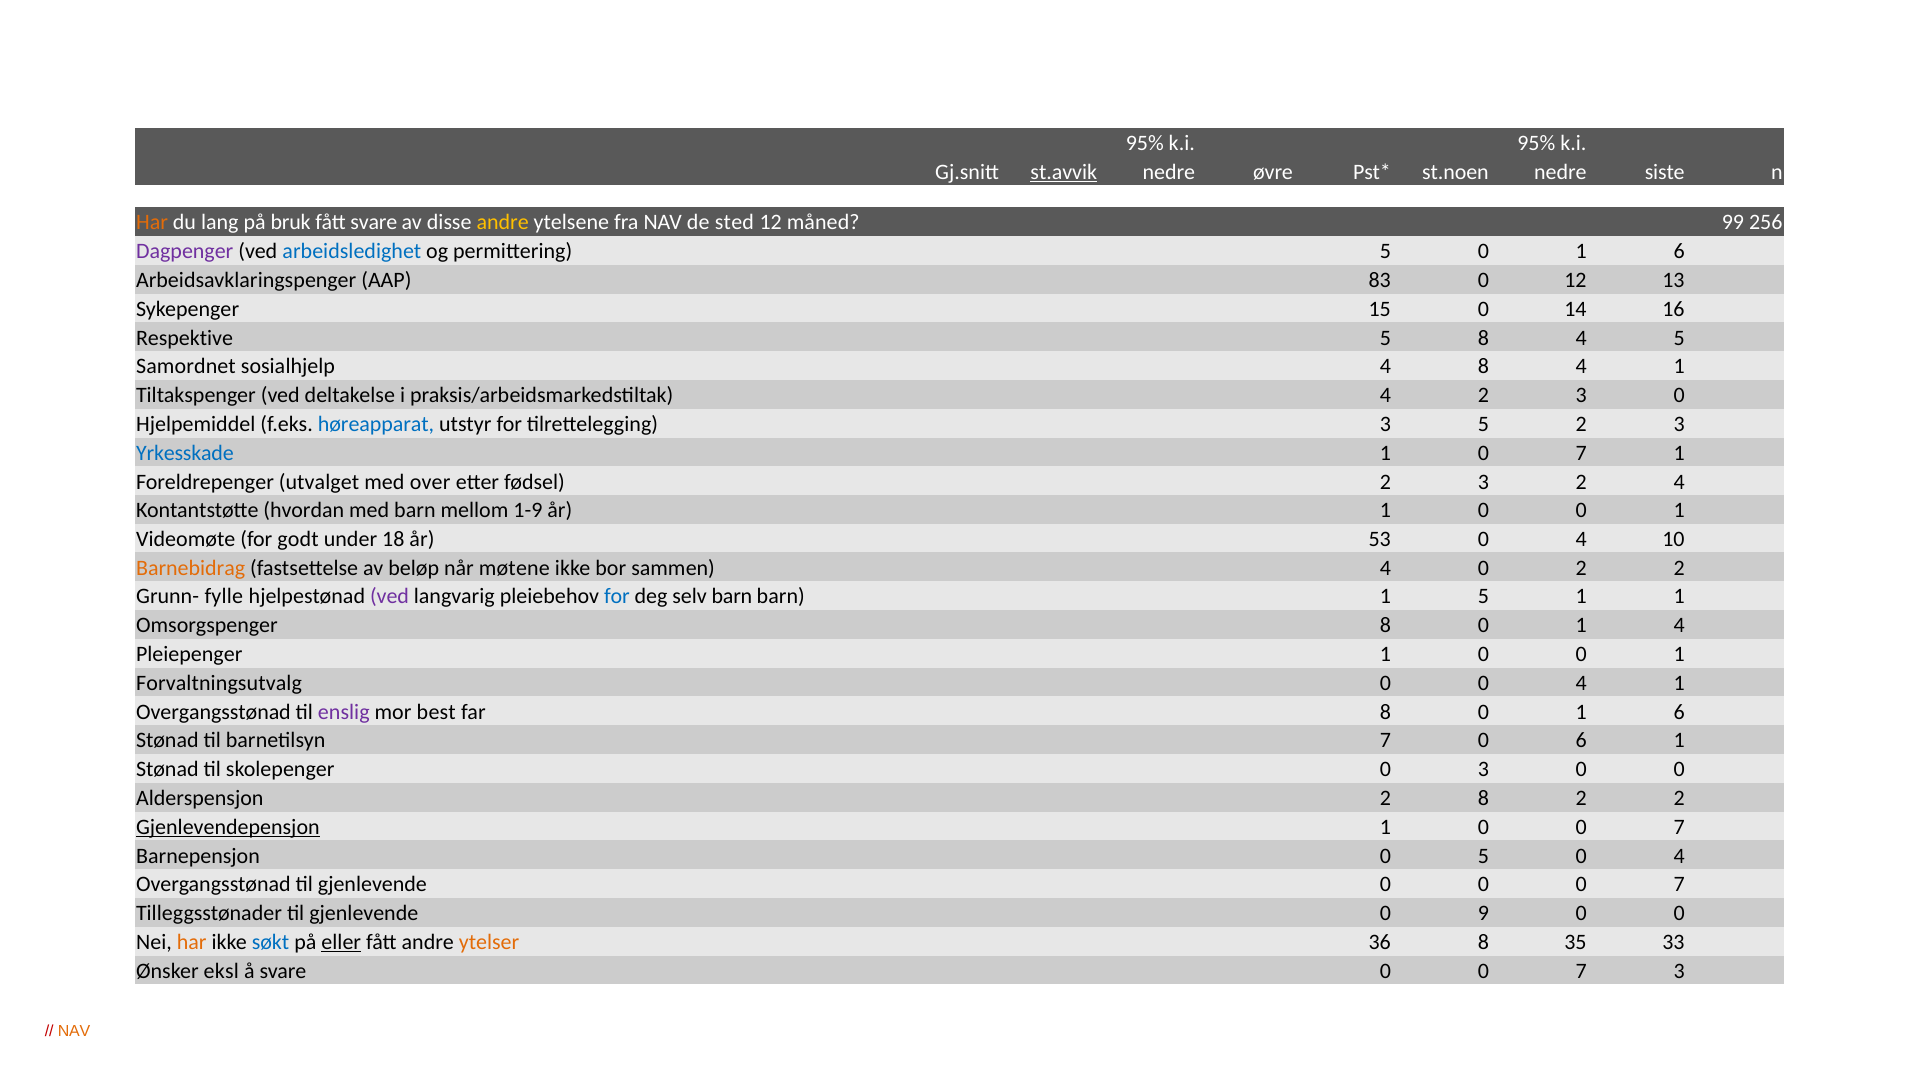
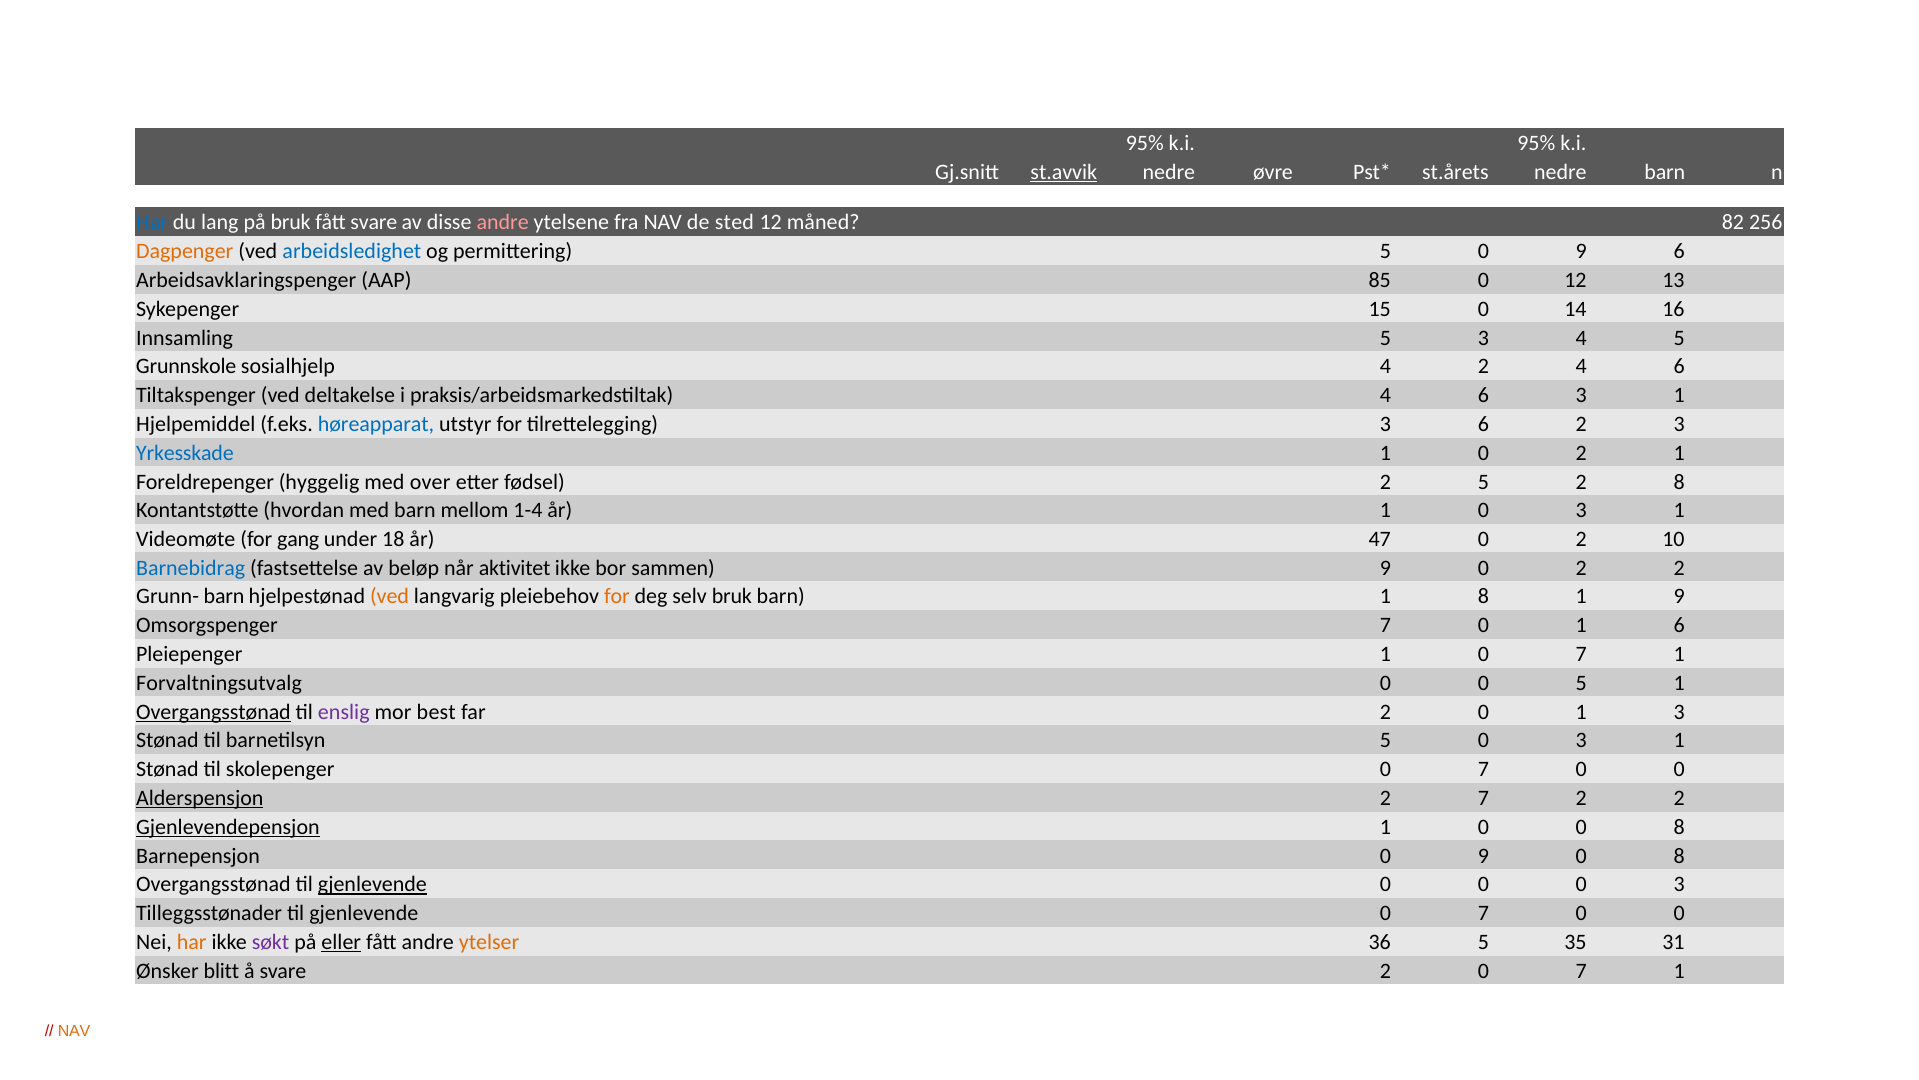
st.noen: st.noen -> st.årets (1455, 172)
nedre siste: siste -> barn (1665, 172)
Har colour: orange -> blue (152, 223)
andre colour: yellow -> pink (503, 223)
99: 99 -> 82 (1733, 223)
Dagpenger colour: purple -> orange (185, 251)
5 0 1: 1 -> 9 (1581, 251)
83: 83 -> 85 (1380, 280)
Respektive: Respektive -> Innsamling (185, 338)
5 8: 8 -> 3 (1483, 338)
Samordnet: Samordnet -> Grunnskole (186, 366)
4 8: 8 -> 2 (1483, 366)
1: 1 -> 6 (1679, 366)
praksis/arbeidsmarkedstiltak 4 2: 2 -> 6 (1483, 395)
0: 0 -> 1 (1679, 395)
3 5: 5 -> 6 (1483, 424)
1 0 7: 7 -> 2 (1581, 453)
utvalget: utvalget -> hyggelig (319, 482)
fødsel 2 3: 3 -> 5 (1483, 482)
2 4: 4 -> 8 (1679, 482)
1-9: 1-9 -> 1-4 (528, 510)
år 1 0 0: 0 -> 3 (1581, 510)
godt: godt -> gang (298, 539)
53: 53 -> 47 (1380, 539)
4: 4 -> 2 (1581, 539)
Barnebidrag colour: orange -> blue (191, 568)
møtene: møtene -> aktivitet (515, 568)
sammen 4: 4 -> 9 (1385, 568)
Grunn- fylle: fylle -> barn (224, 596)
ved colour: purple -> orange (390, 596)
for colour: blue -> orange (617, 596)
selv barn: barn -> bruk (732, 596)
1 5: 5 -> 8 (1483, 596)
1 1: 1 -> 9 (1679, 596)
Omsorgspenger 8: 8 -> 7 (1385, 625)
1 4: 4 -> 6 (1679, 625)
Pleiepenger 1 0 0: 0 -> 7 (1581, 654)
0 0 4: 4 -> 5 (1581, 683)
Overgangsstønad underline: none -> present (213, 711)
far 8: 8 -> 2 (1385, 711)
6: 6 -> 3 (1679, 711)
barnetilsyn 7: 7 -> 5 (1385, 740)
6: 6 -> 3 (1581, 740)
skolepenger 0 3: 3 -> 7 (1483, 769)
Alderspensjon underline: none -> present (200, 798)
2 8: 8 -> 7 (1483, 798)
1 0 0 7: 7 -> 8 (1679, 827)
Barnepensjon 0 5: 5 -> 9 (1483, 855)
4: 4 -> 8 (1679, 855)
gjenlevende underline: none -> present (372, 884)
0 0 0 7: 7 -> 3 (1679, 884)
gjenlevende 0 9: 9 -> 7 (1483, 913)
søkt colour: blue -> purple (271, 942)
36 8: 8 -> 5 (1483, 942)
33: 33 -> 31 (1673, 942)
eksl: eksl -> blitt (221, 971)
svare 0: 0 -> 2 (1385, 971)
3: 3 -> 1 (1679, 971)
